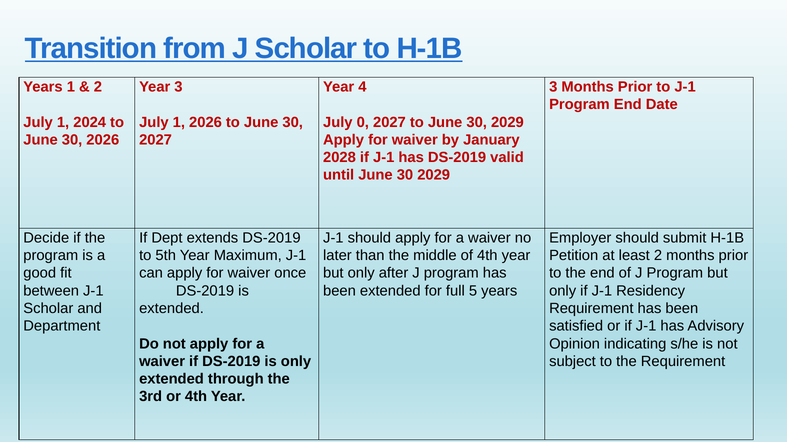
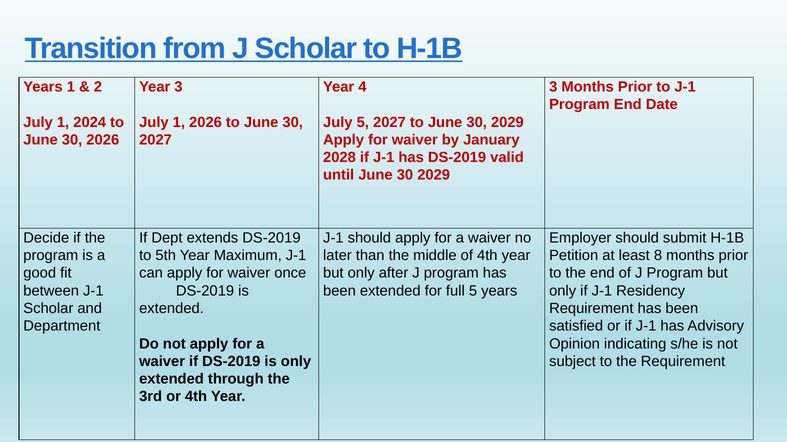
July 0: 0 -> 5 (363, 122)
least 2: 2 -> 8 (658, 256)
